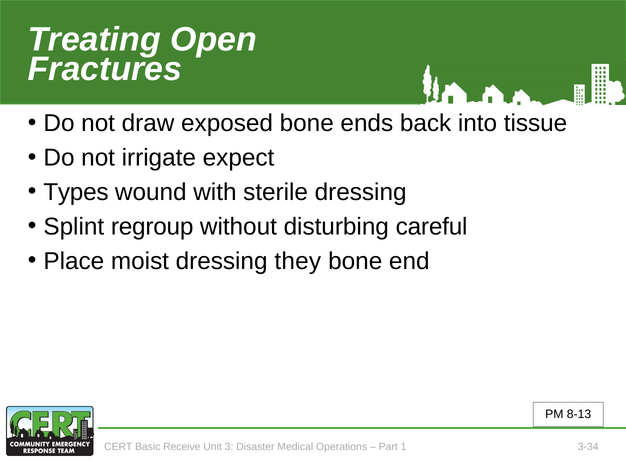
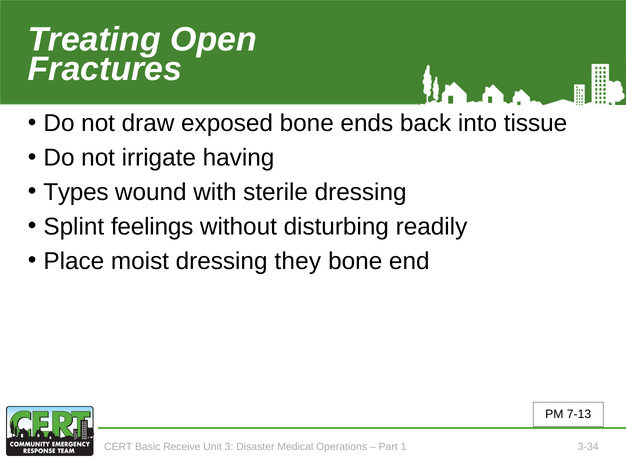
expect: expect -> having (239, 158)
regroup: regroup -> feelings (152, 227)
careful: careful -> readily (431, 227)
8-13: 8-13 -> 7-13 (579, 415)
